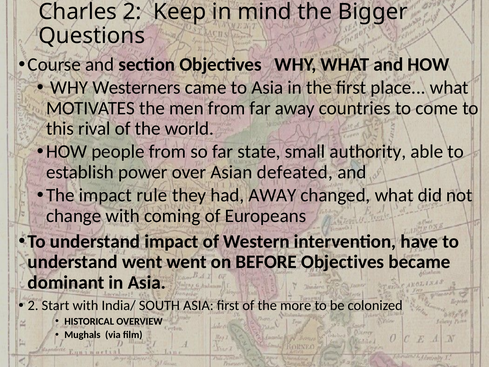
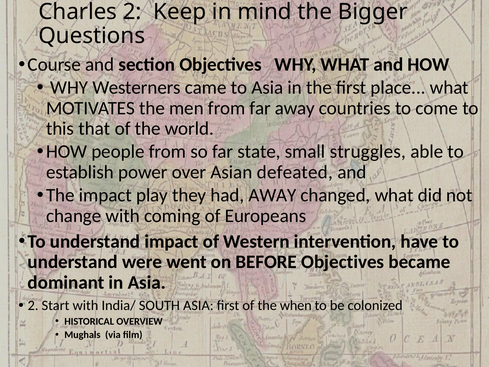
rival: rival -> that (94, 129)
authority: authority -> struggles (368, 152)
rule: rule -> play (152, 195)
understand went: went -> were (142, 262)
more: more -> when (296, 305)
